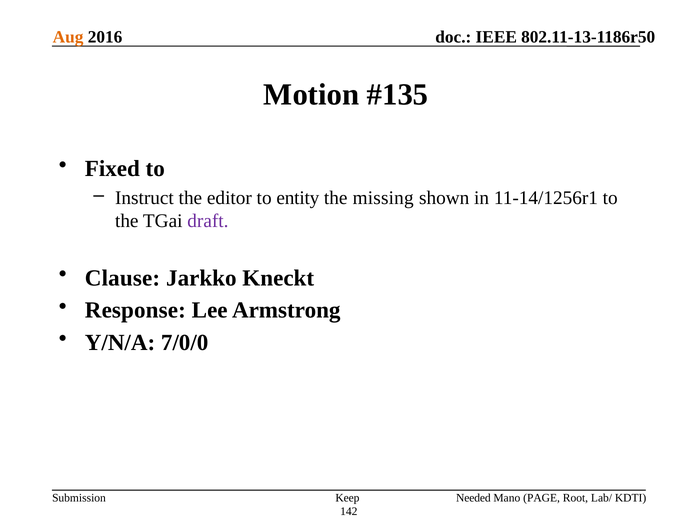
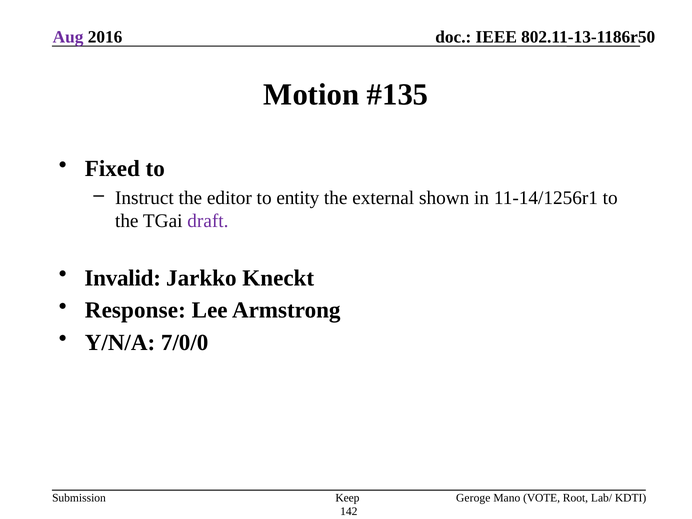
Aug colour: orange -> purple (68, 37)
missing: missing -> external (383, 198)
Clause: Clause -> Invalid (123, 278)
Needed: Needed -> Geroge (473, 498)
PAGE: PAGE -> VOTE (542, 498)
